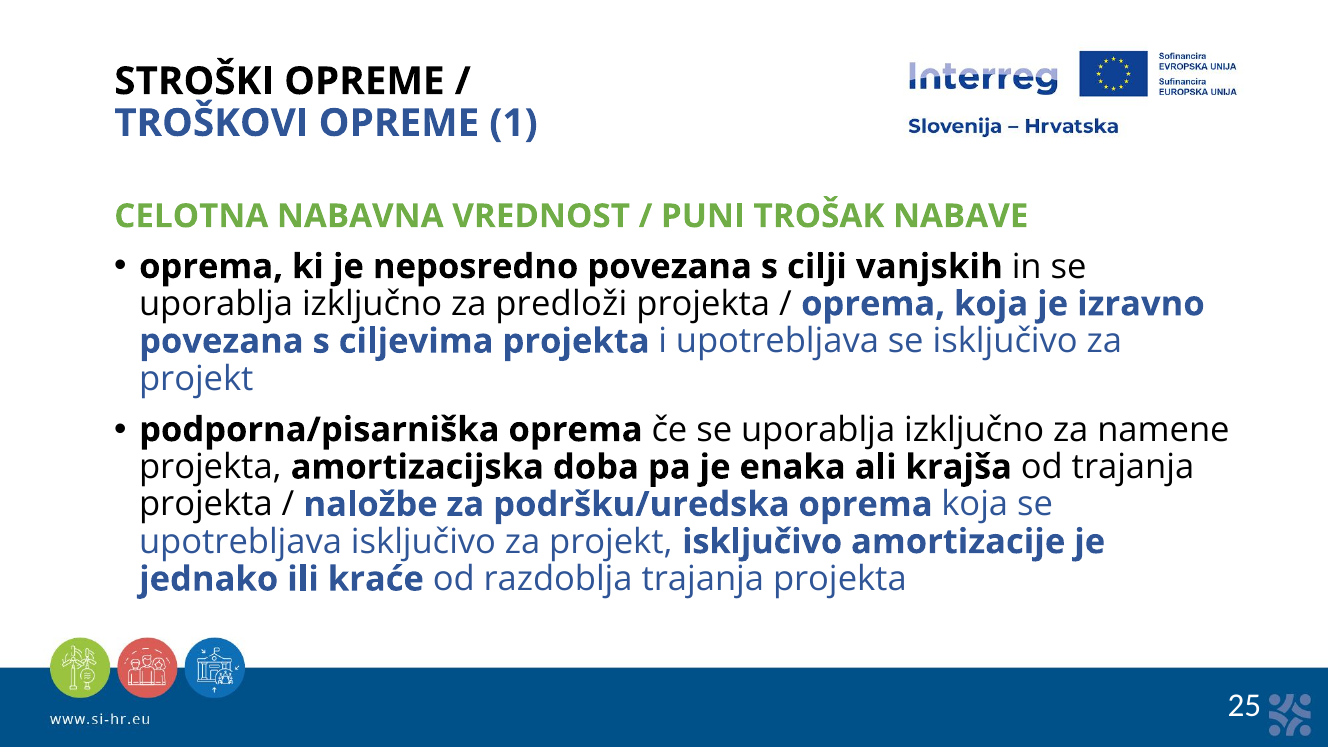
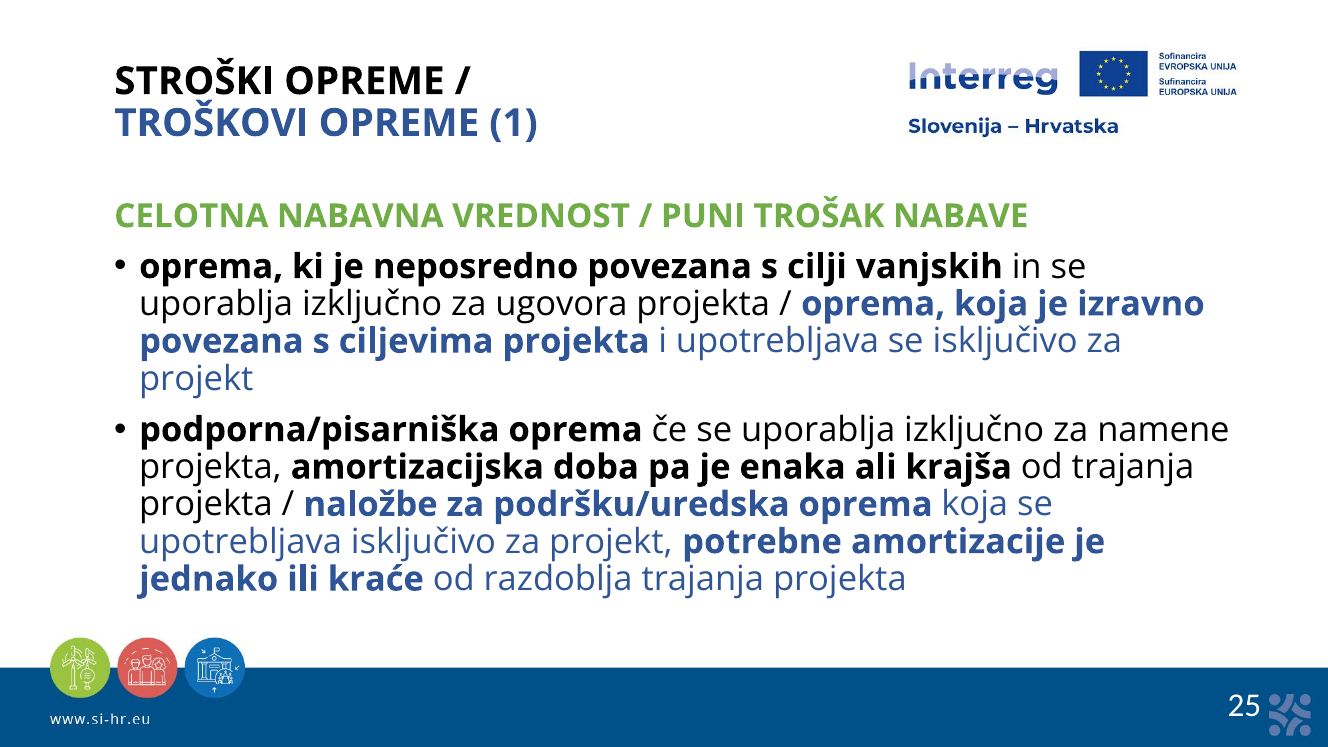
predloži: predloži -> ugovora (561, 304)
projekt isključivo: isključivo -> potrebne (762, 542)
